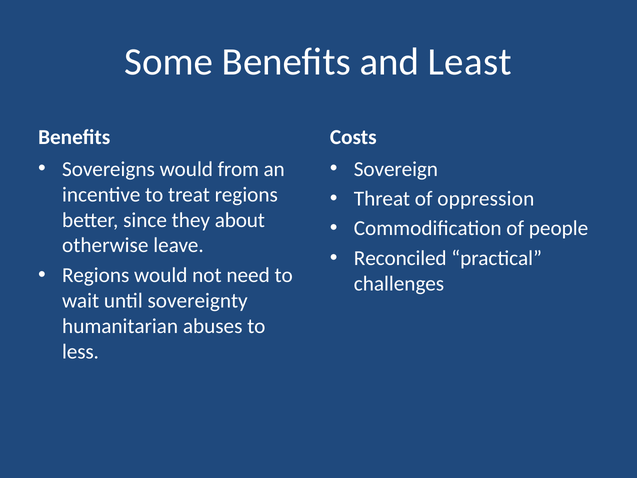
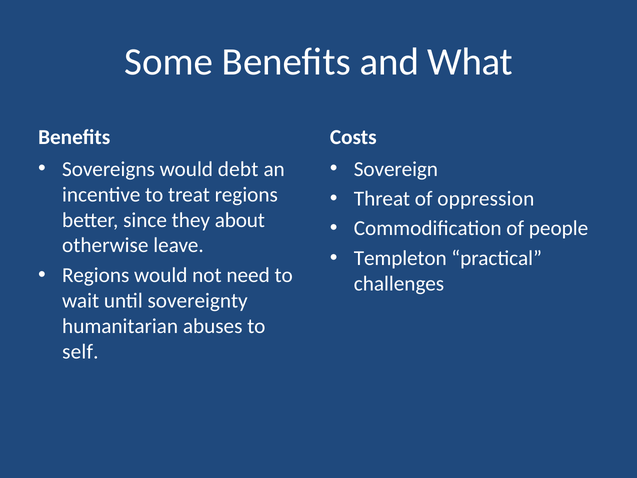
Least: Least -> What (470, 62)
from: from -> debt (238, 169)
Reconciled: Reconciled -> Templeton (400, 258)
less: less -> self (80, 352)
